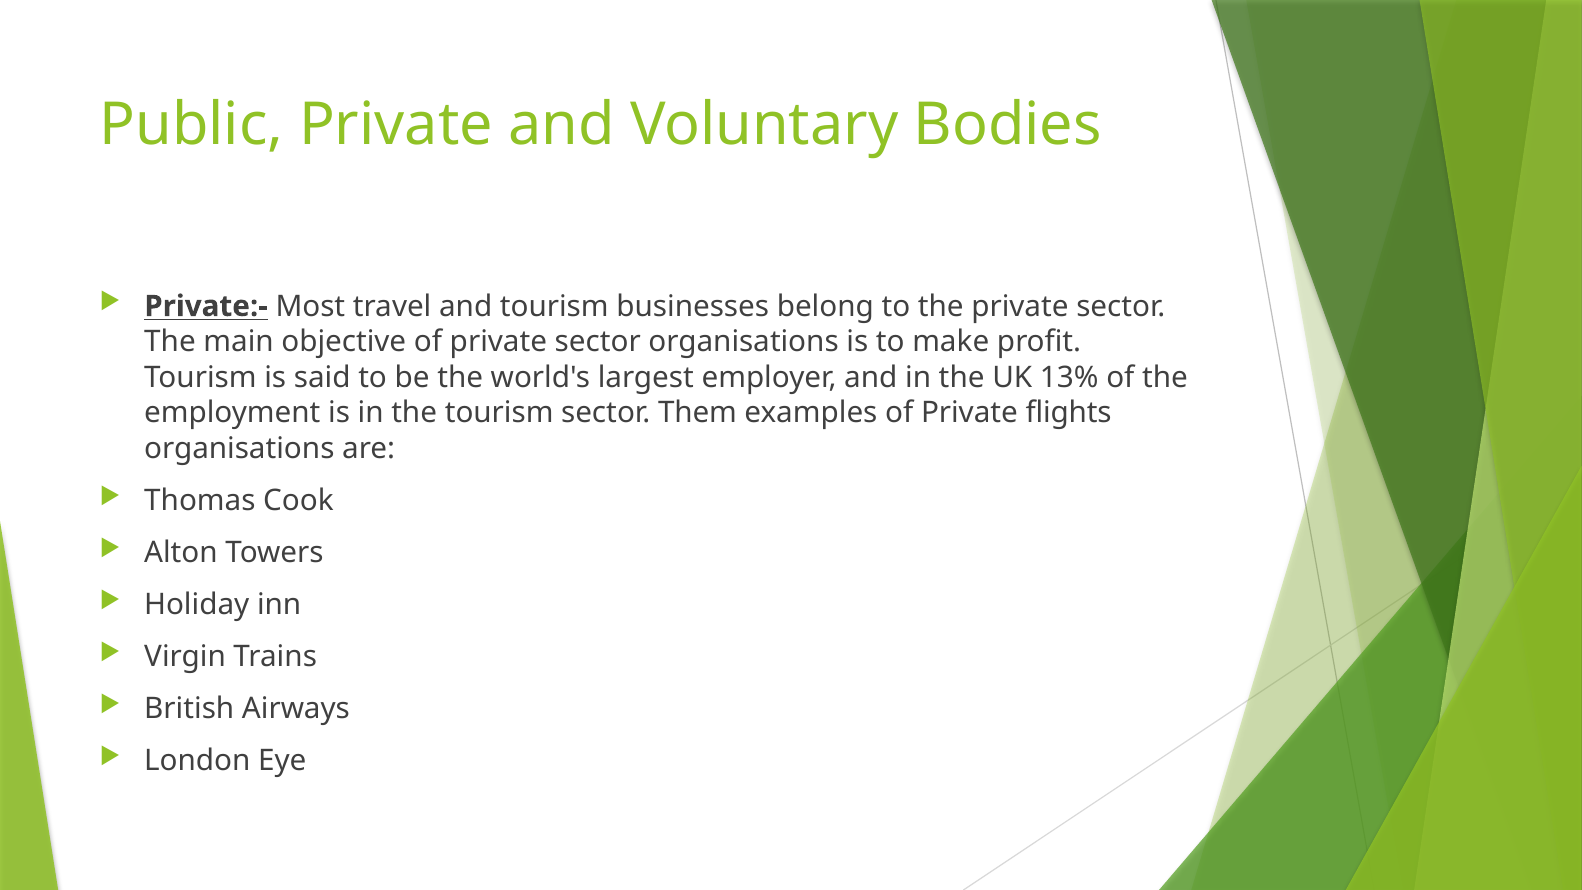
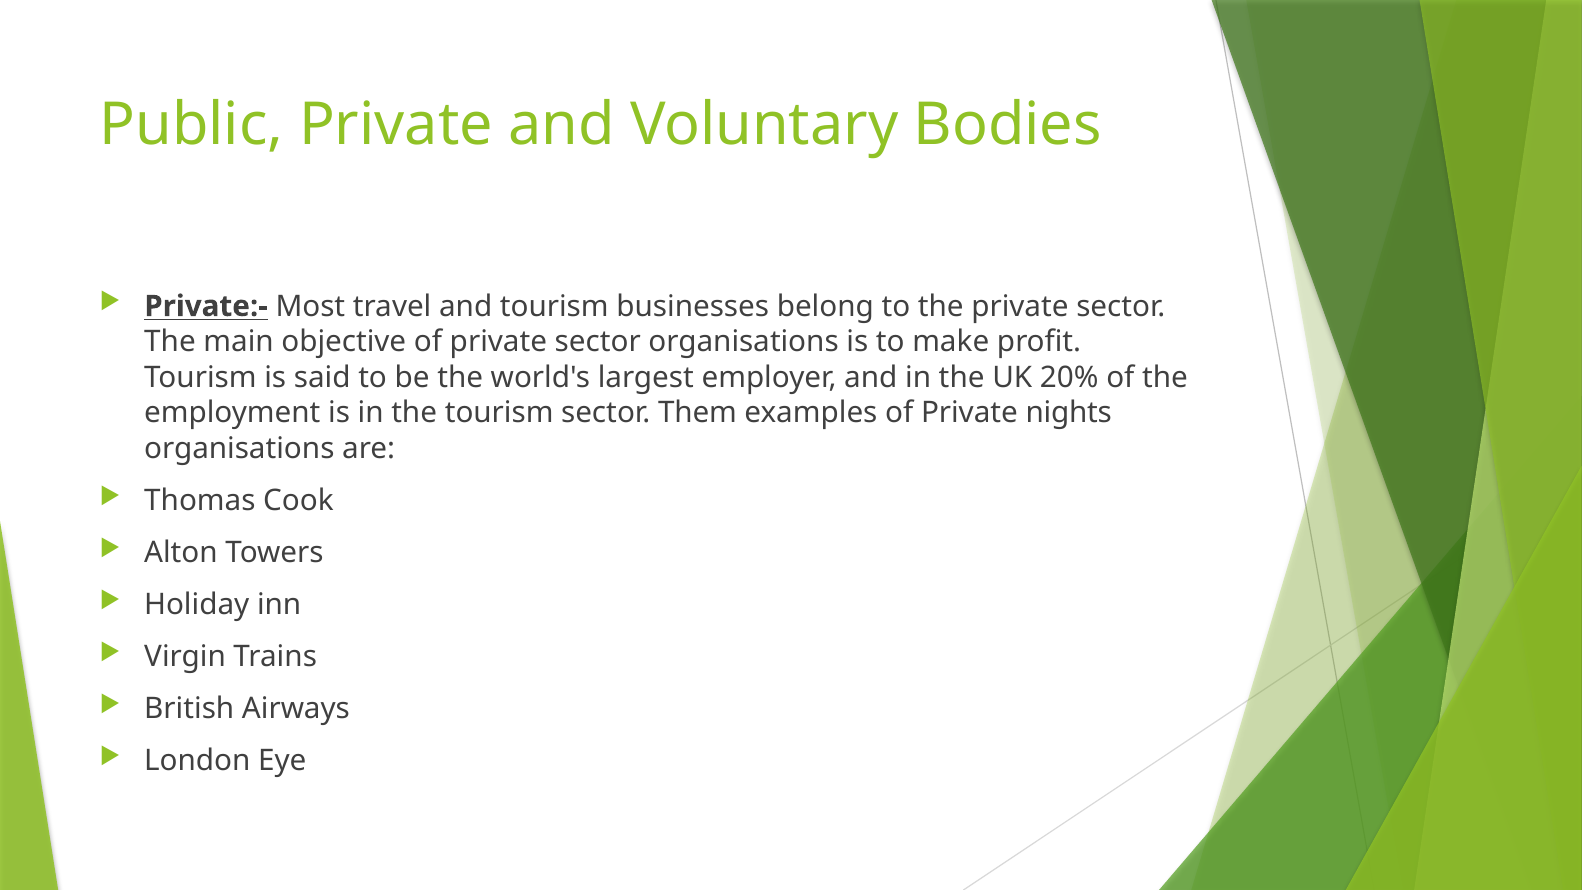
13%: 13% -> 20% (1069, 377)
flights: flights -> nights (1069, 413)
